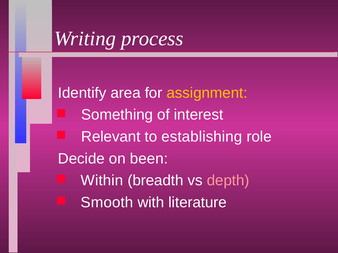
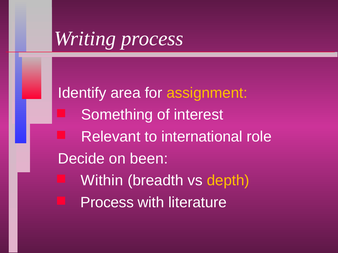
establishing: establishing -> international (202, 137)
depth colour: pink -> yellow (228, 181)
Smooth: Smooth -> Process (107, 203)
